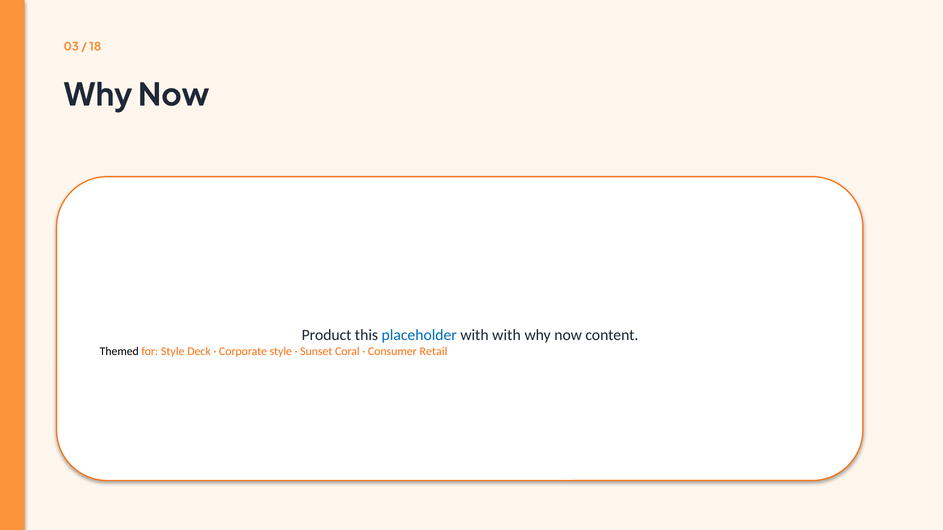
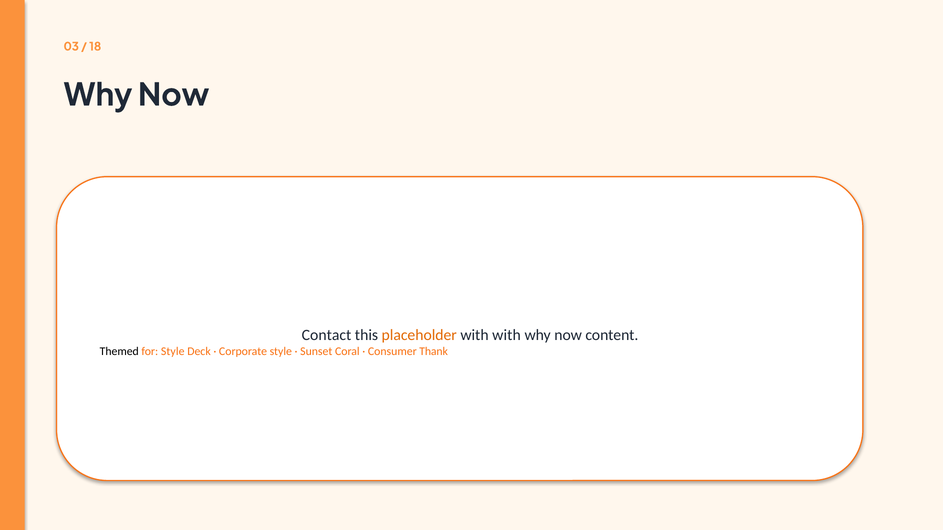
Product: Product -> Contact (327, 335)
placeholder colour: blue -> orange (419, 335)
Retail: Retail -> Thank (434, 351)
